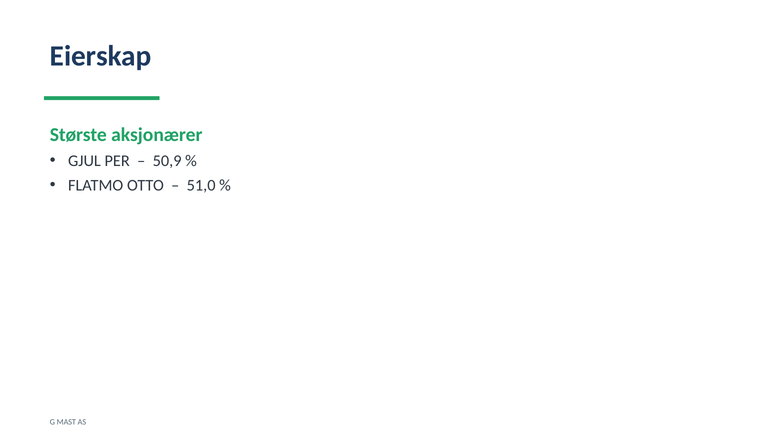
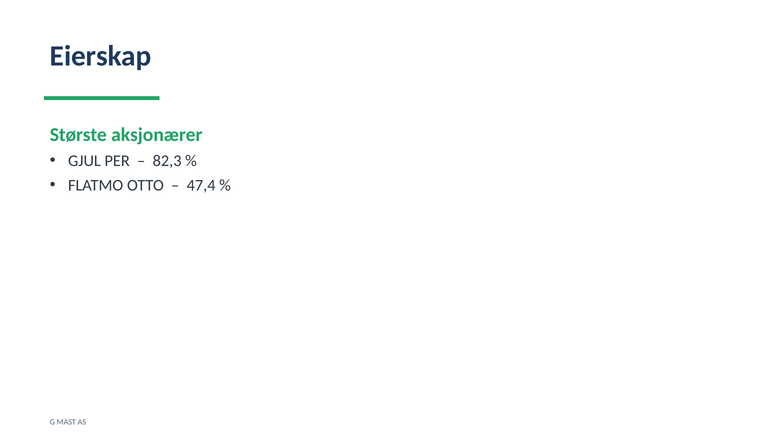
50,9: 50,9 -> 82,3 (167, 161)
51,0: 51,0 -> 47,4 (201, 185)
